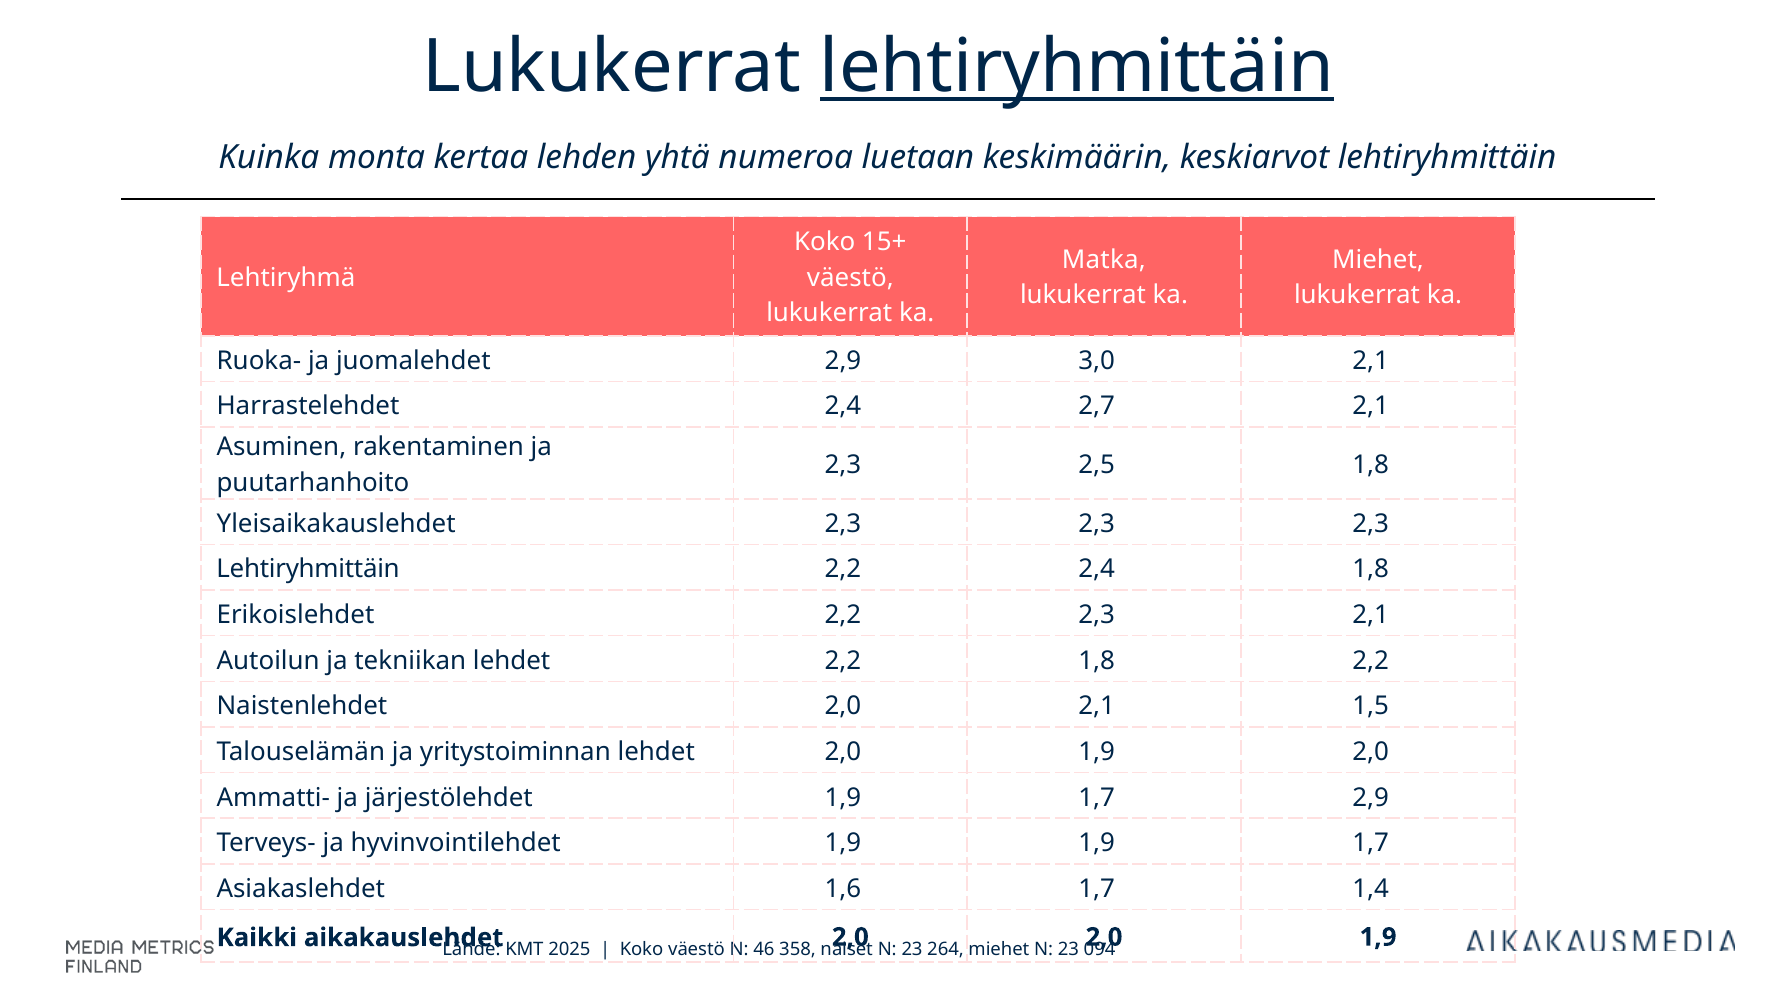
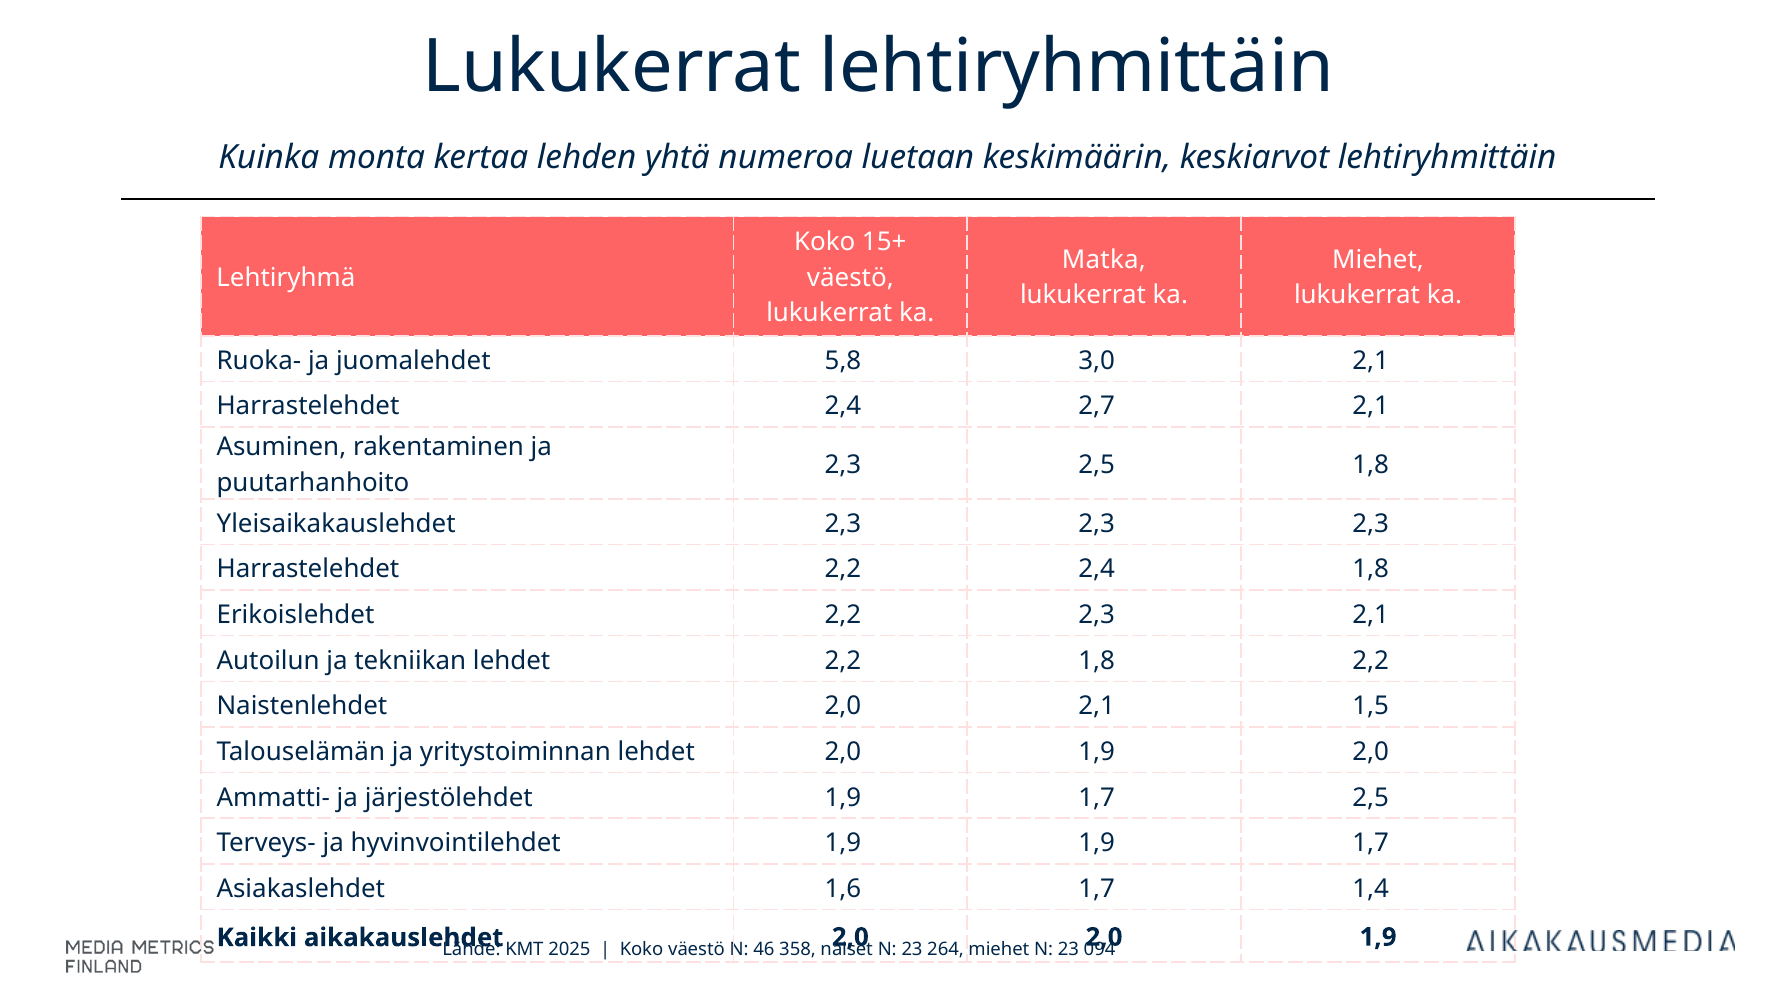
lehtiryhmittäin underline: present -> none (1077, 67)
juomalehdet 2,9: 2,9 -> 5,8 (843, 361)
Lehtiryhmittäin: Lehtiryhmittäin -> Harrastelehdet (308, 569)
1,7 2,9: 2,9 -> 2,5 (1371, 797)
